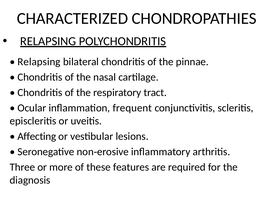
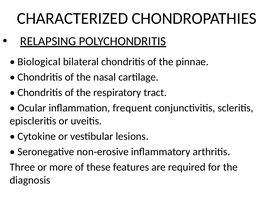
Relapsing: Relapsing -> Biological (39, 62)
Affecting: Affecting -> Cytokine (37, 137)
